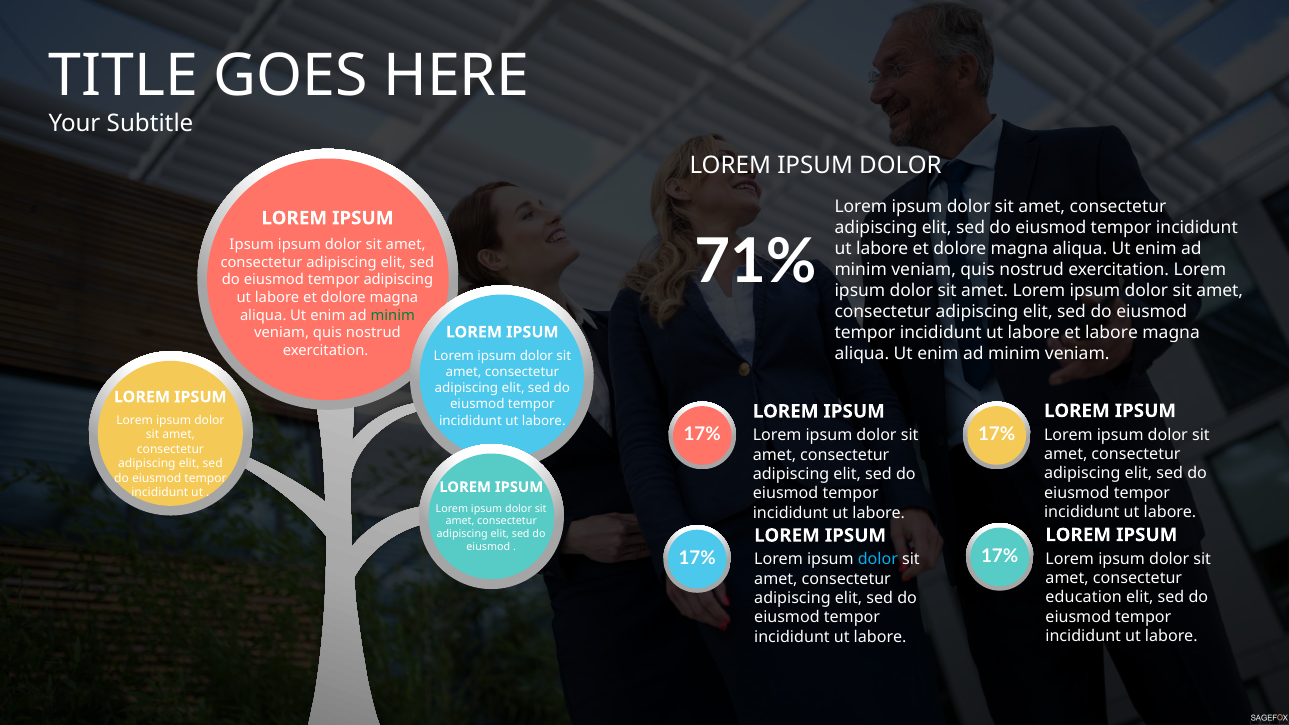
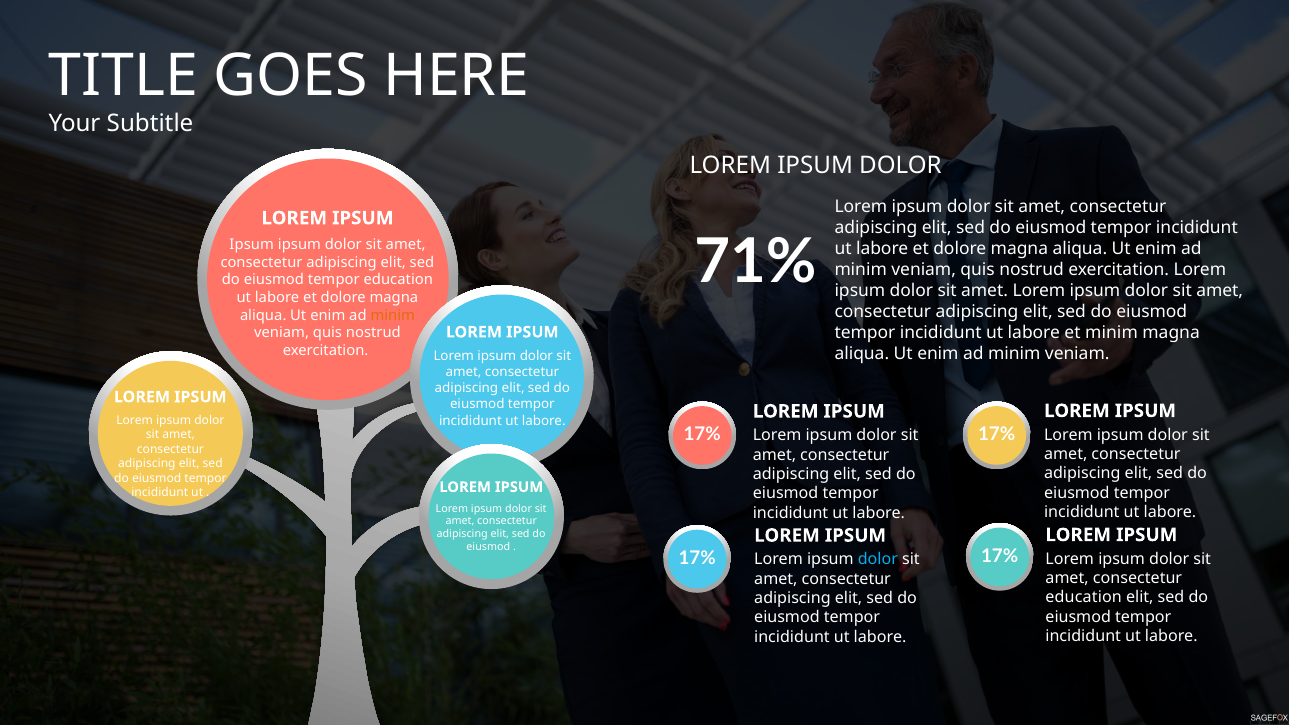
tempor adipiscing: adipiscing -> education (398, 280)
minim colour: green -> orange (393, 315)
et labore: labore -> minim (1111, 332)
